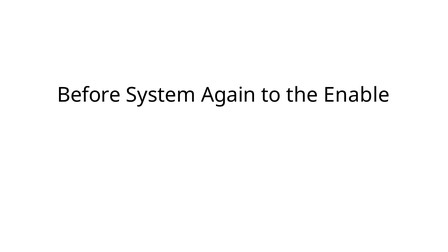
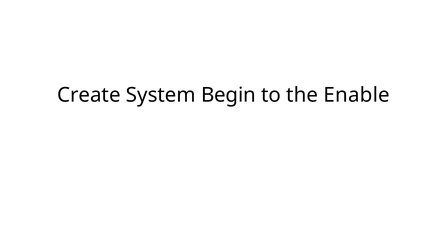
Before: Before -> Create (89, 95)
Again: Again -> Begin (228, 95)
